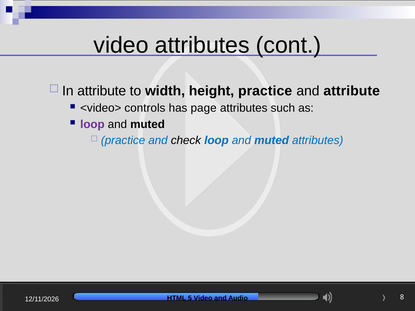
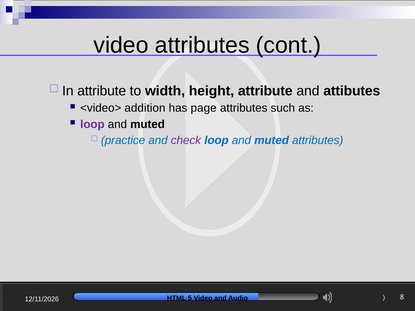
height practice: practice -> attribute (265, 91)
and attribute: attribute -> attibutes (352, 91)
controls: controls -> addition (145, 108)
check colour: black -> purple (186, 141)
